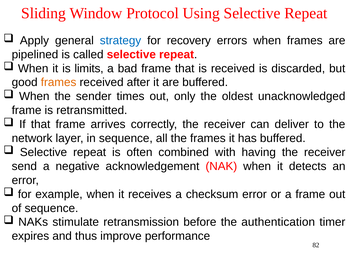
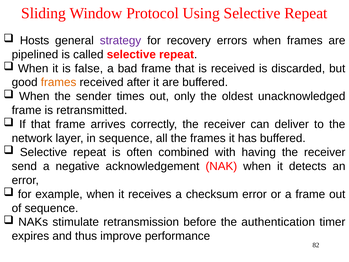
Apply: Apply -> Hosts (35, 40)
strategy colour: blue -> purple (121, 40)
limits: limits -> false (89, 68)
